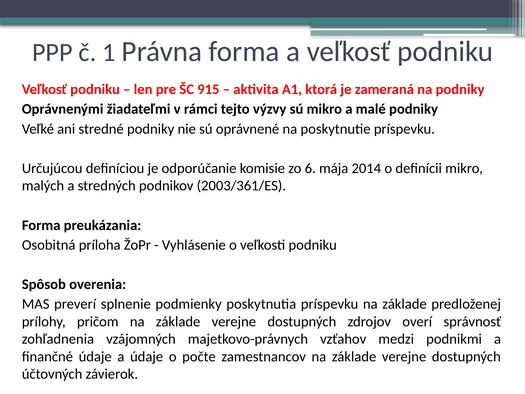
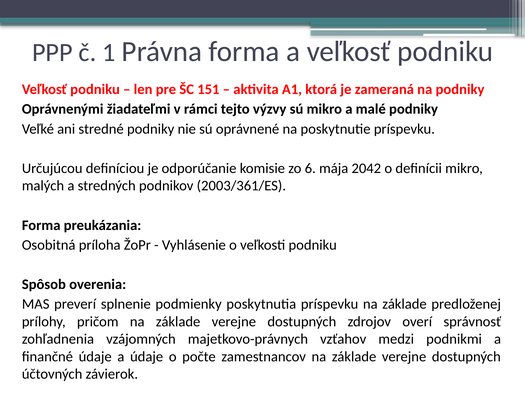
915: 915 -> 151 (208, 89)
2014: 2014 -> 2042 (366, 168)
